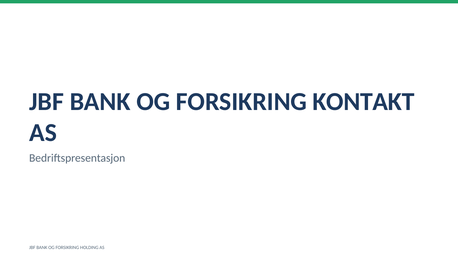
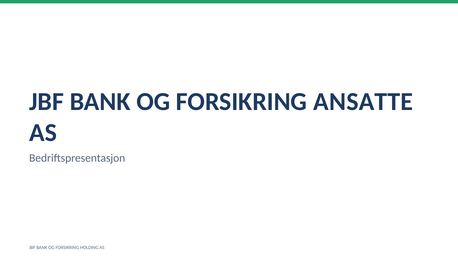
KONTAKT: KONTAKT -> ANSATTE (363, 102)
